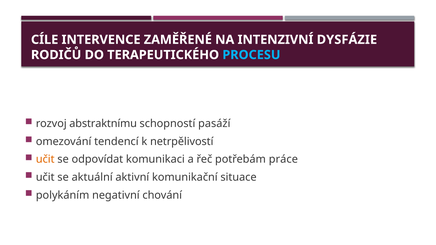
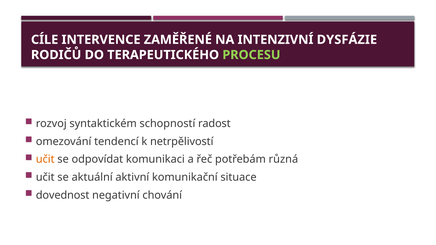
PROCESU colour: light blue -> light green (251, 55)
abstraktnímu: abstraktnímu -> syntaktickém (103, 124)
pasáží: pasáží -> radost (214, 124)
práce: práce -> různá (283, 160)
polykáním: polykáním -> dovednost (63, 196)
